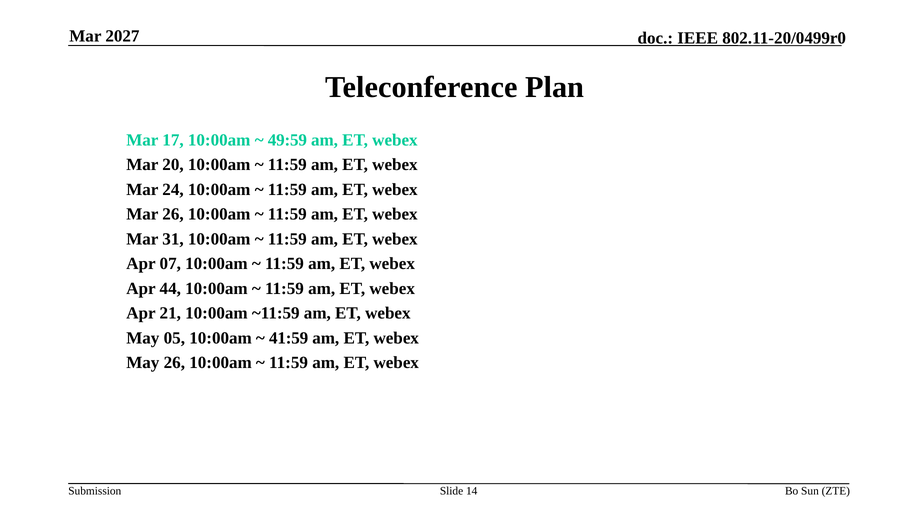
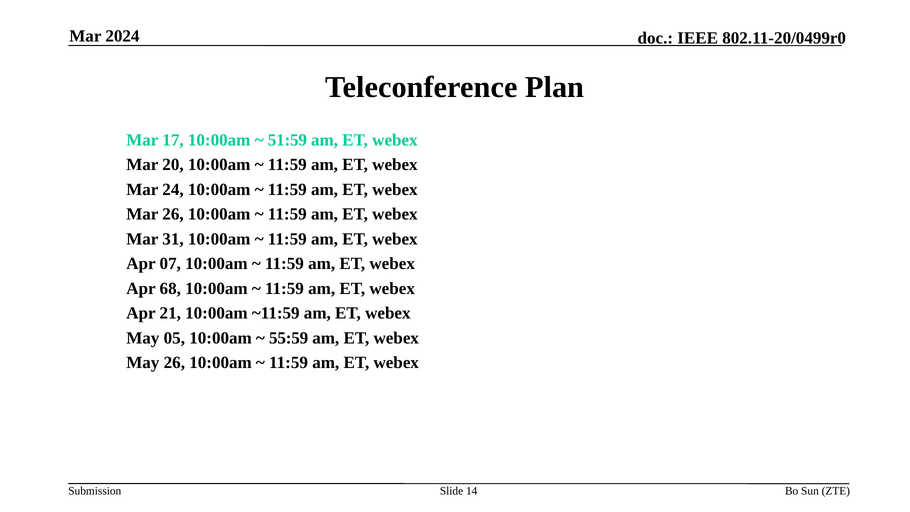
2027: 2027 -> 2024 (122, 36)
49:59: 49:59 -> 51:59 (287, 140)
44: 44 -> 68 (170, 288)
41:59: 41:59 -> 55:59 (289, 338)
